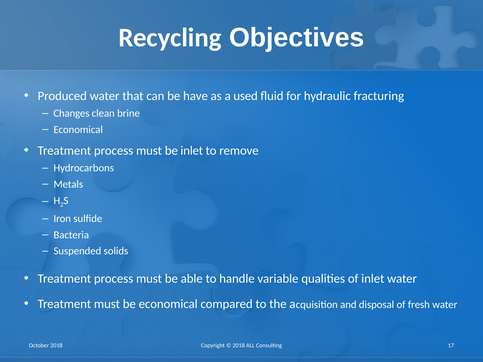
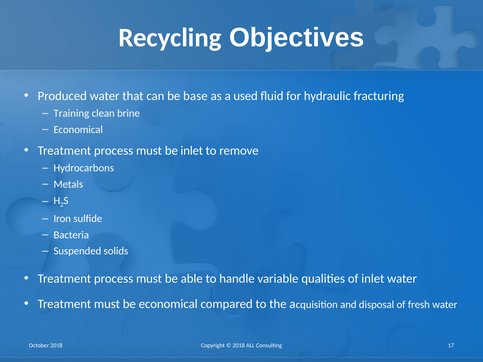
have: have -> base (195, 96)
Changes: Changes -> Training (71, 113)
